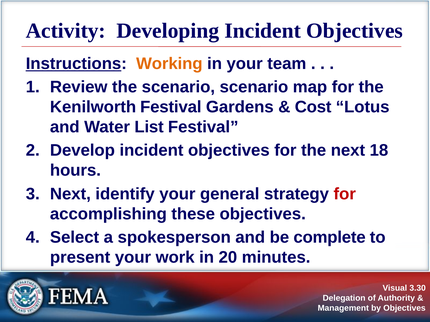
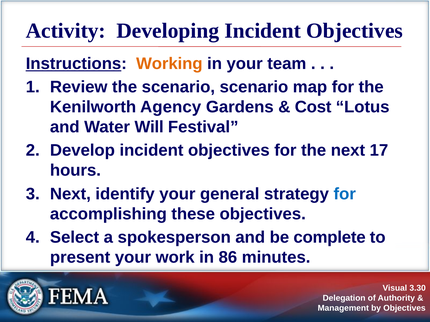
Kenilworth Festival: Festival -> Agency (171, 107)
List: List -> Will (149, 127)
18: 18 -> 17 (379, 151)
for colour: red -> blue (345, 194)
20: 20 -> 86 (228, 258)
